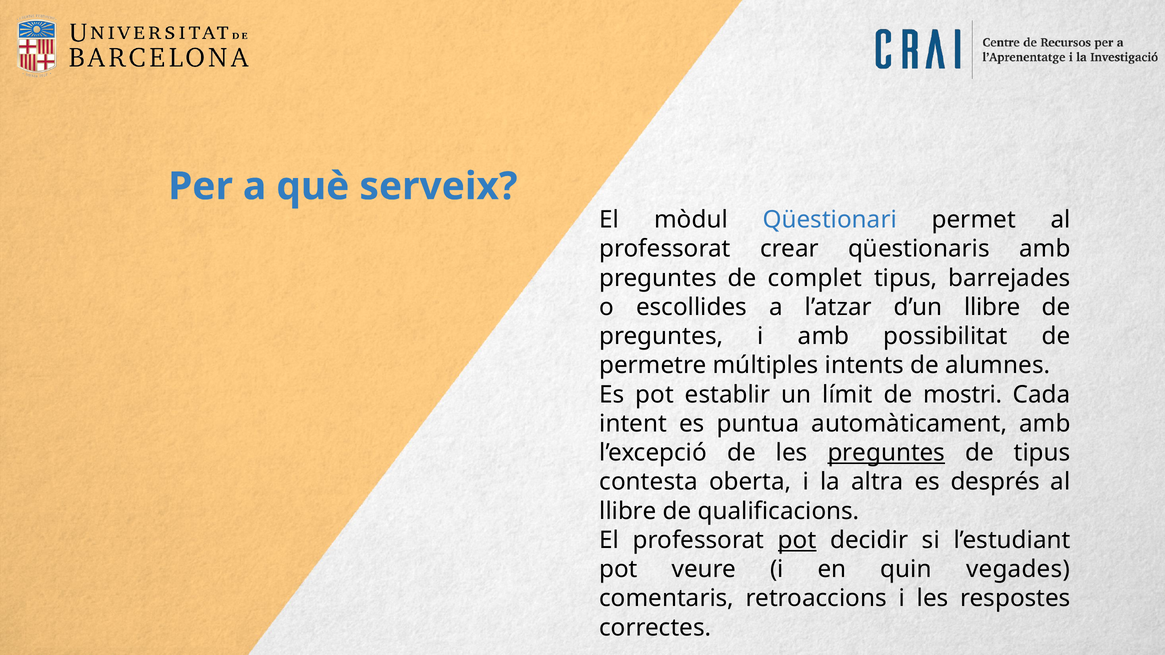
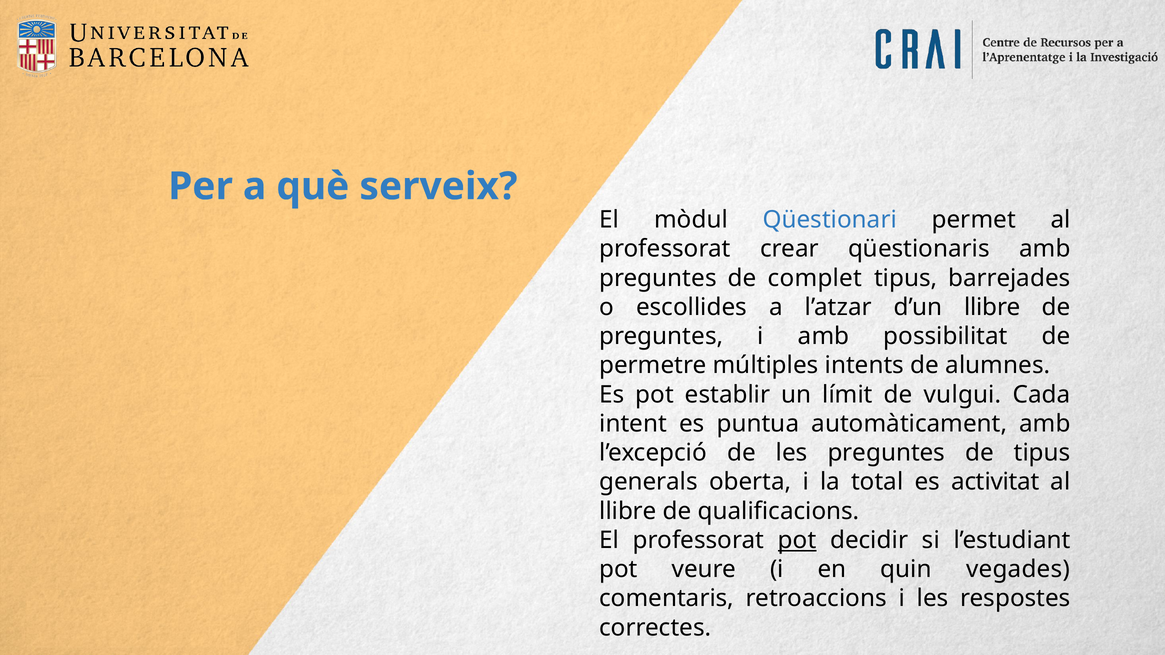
mostri: mostri -> vulgui (963, 395)
preguntes underline: present -> none (886, 453)
contesta: contesta -> generals (649, 482)
altra: altra -> total (877, 482)
després: després -> activitat (995, 482)
